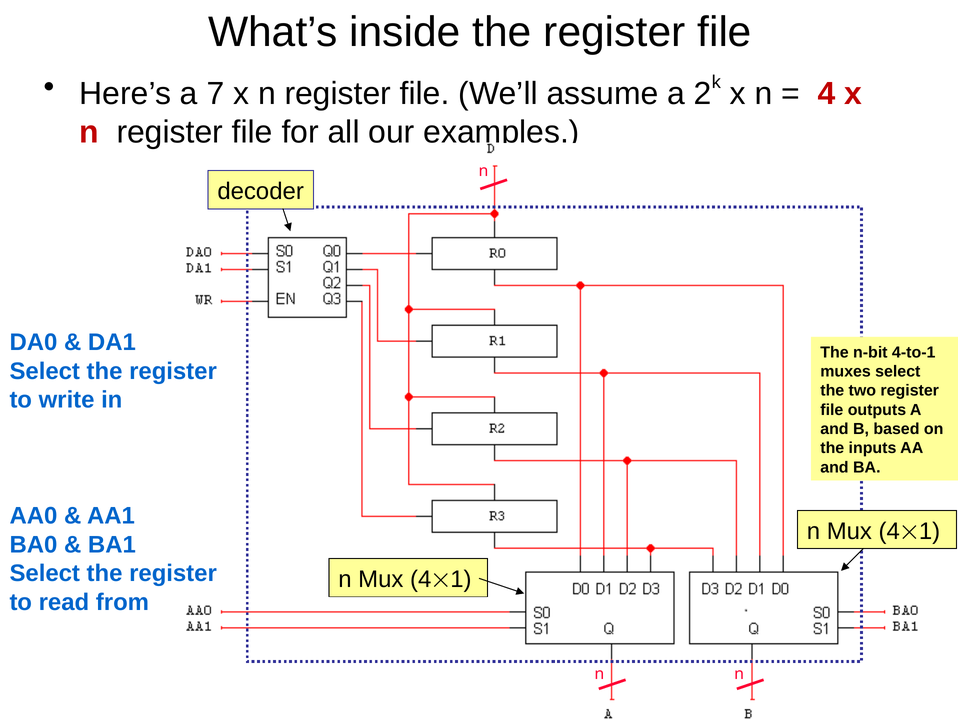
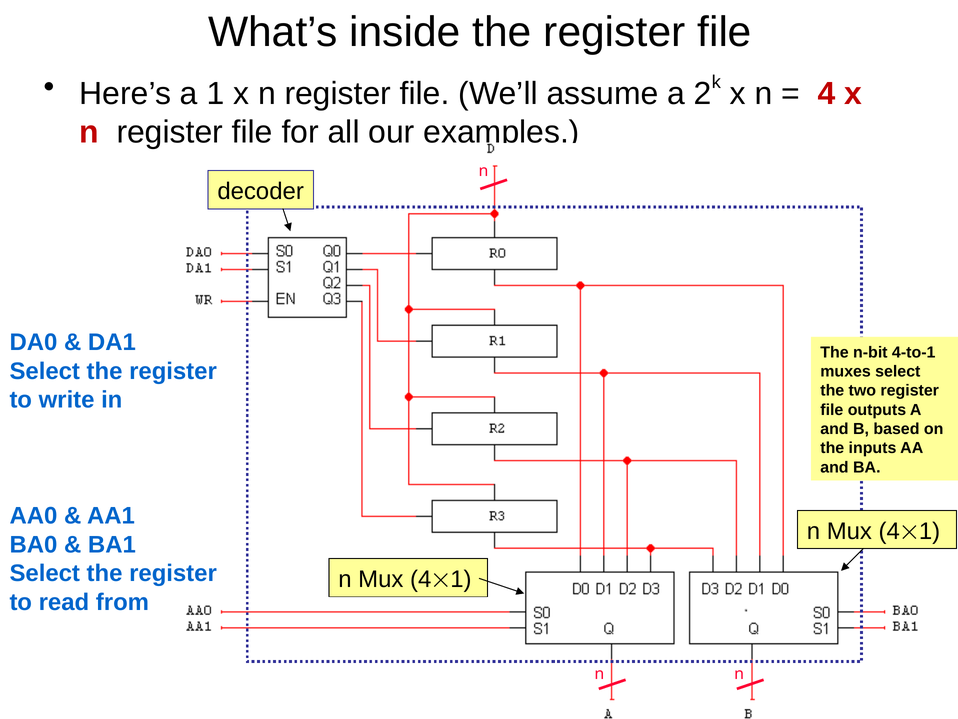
7: 7 -> 1 (215, 94)
